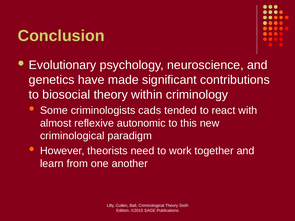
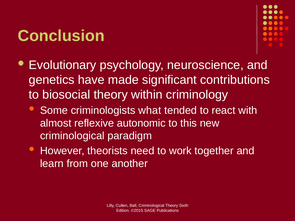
cads: cads -> what (150, 110)
